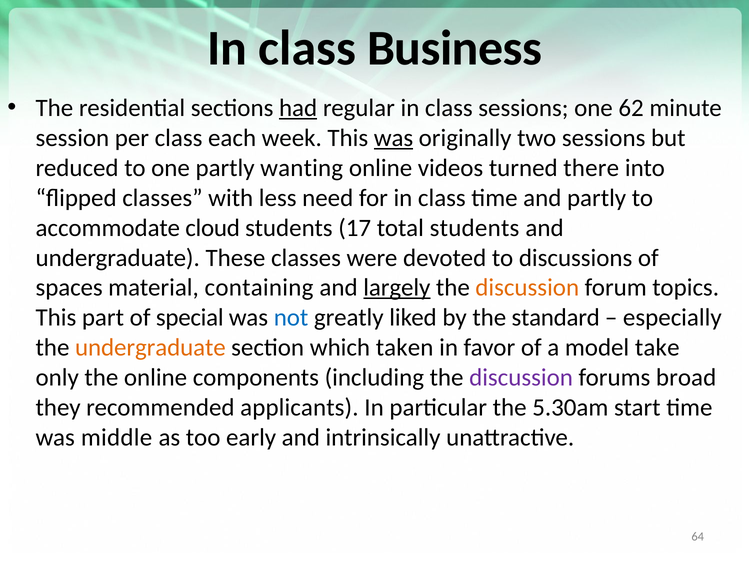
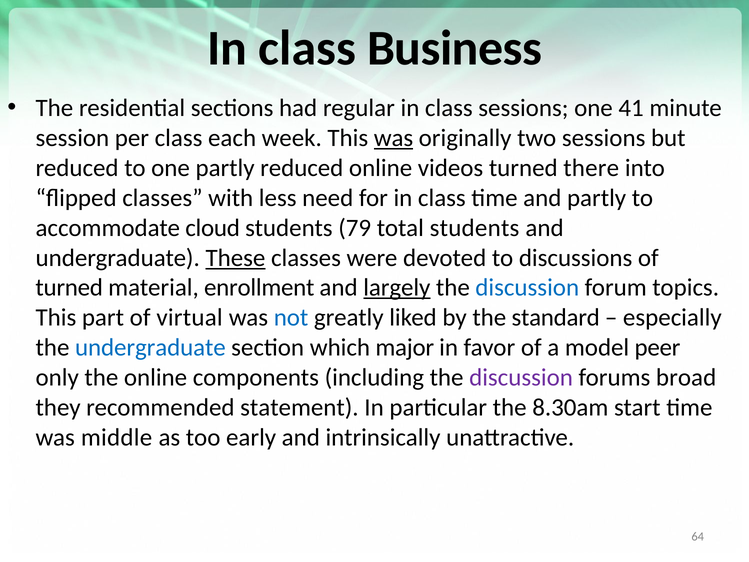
had underline: present -> none (298, 108)
62: 62 -> 41 (631, 108)
partly wanting: wanting -> reduced (302, 168)
17: 17 -> 79 (355, 228)
These underline: none -> present (235, 258)
spaces: spaces -> turned (69, 288)
containing: containing -> enrollment (259, 288)
discussion colour: orange -> blue (527, 288)
special: special -> virtual (190, 318)
undergraduate colour: orange -> blue (150, 348)
taken: taken -> major (405, 348)
take: take -> peer (657, 348)
applicants: applicants -> statement (299, 407)
5.30am: 5.30am -> 8.30am (570, 407)
